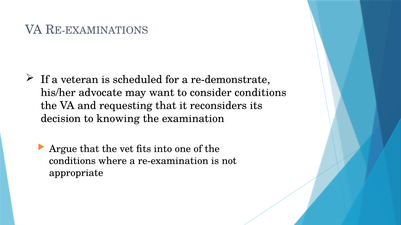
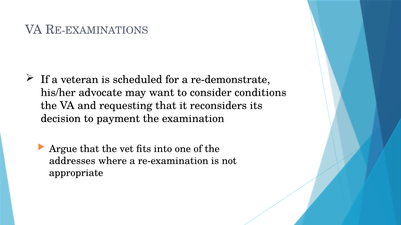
knowing: knowing -> payment (118, 119)
conditions: conditions -> addresses (72, 161)
